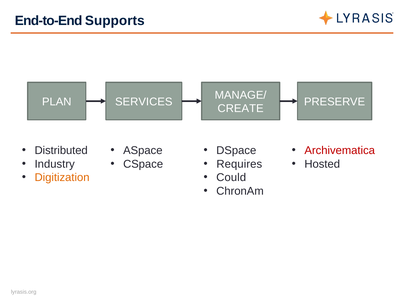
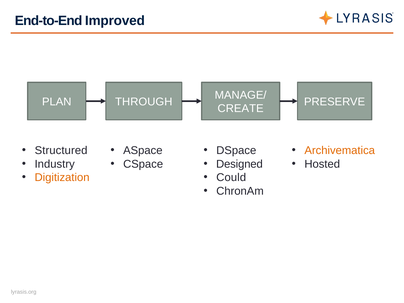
Supports: Supports -> Improved (115, 21)
SERVICES: SERVICES -> THROUGH (144, 102)
Distributed: Distributed -> Structured (61, 151)
Archivematica colour: red -> orange (340, 151)
Requires: Requires -> Designed (239, 164)
